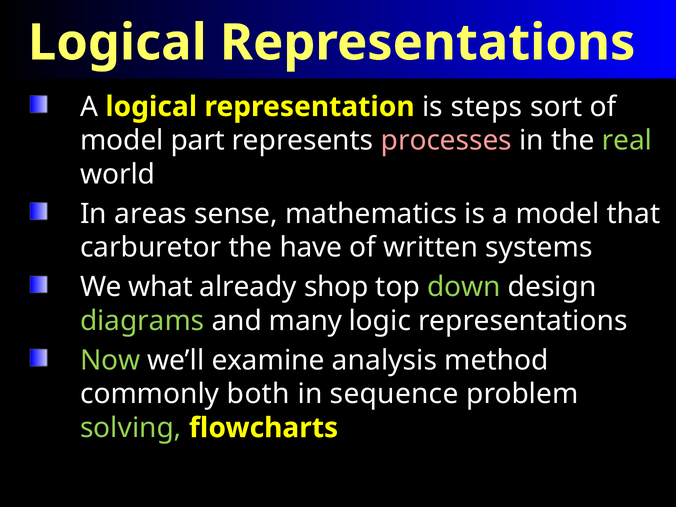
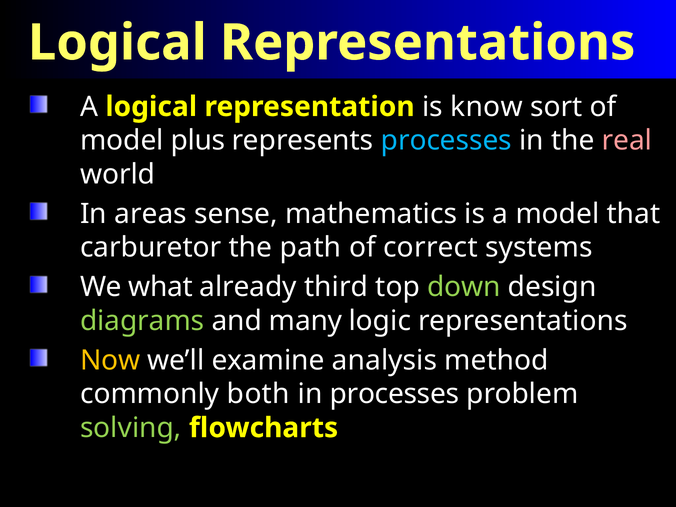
steps: steps -> know (487, 107)
part: part -> plus (198, 141)
processes colour: pink -> light blue (446, 141)
real colour: light green -> pink (627, 141)
have: have -> path (311, 248)
written: written -> correct (431, 248)
shop: shop -> third (336, 287)
Now colour: light green -> yellow (110, 360)
in sequence: sequence -> processes (394, 394)
